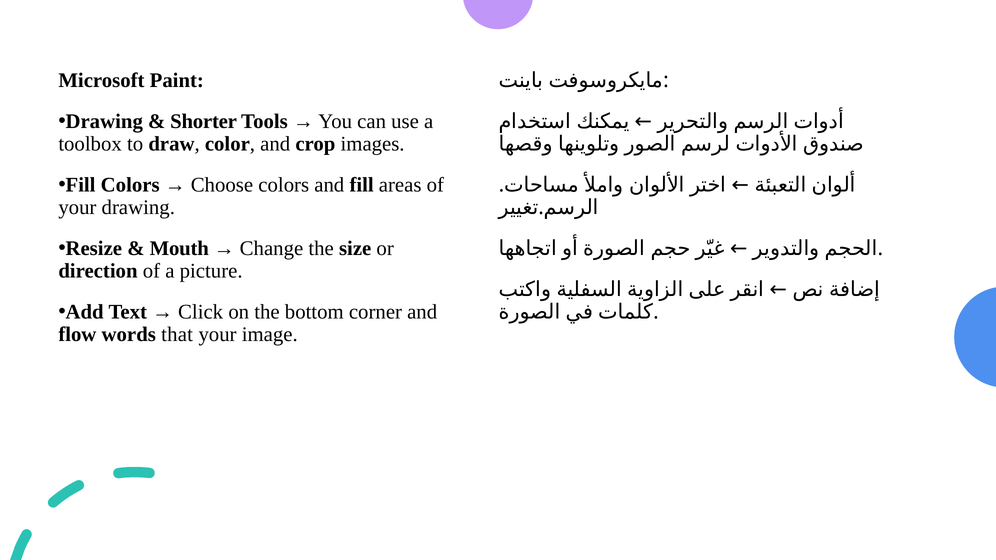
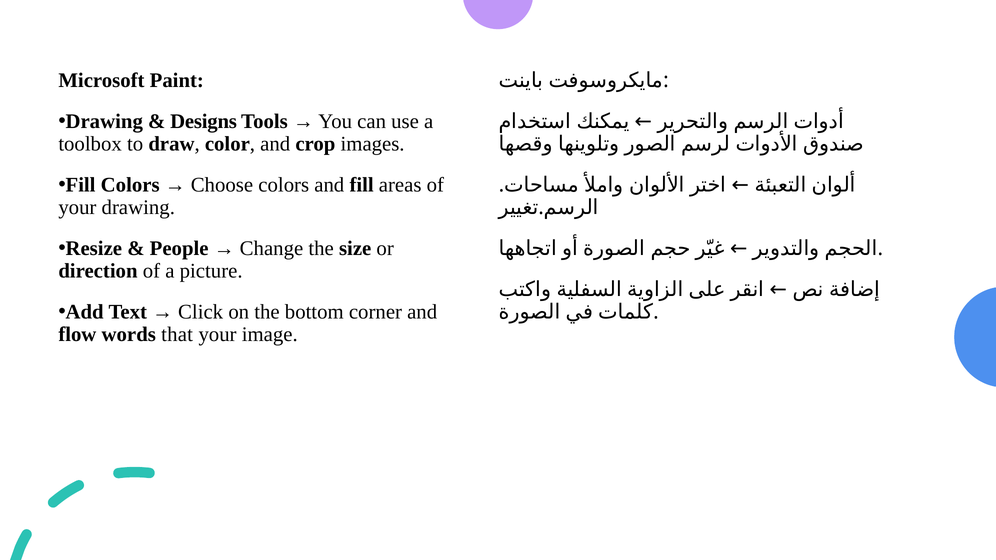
Shorter: Shorter -> Designs (204, 122)
Mouth: Mouth -> People (179, 249)
